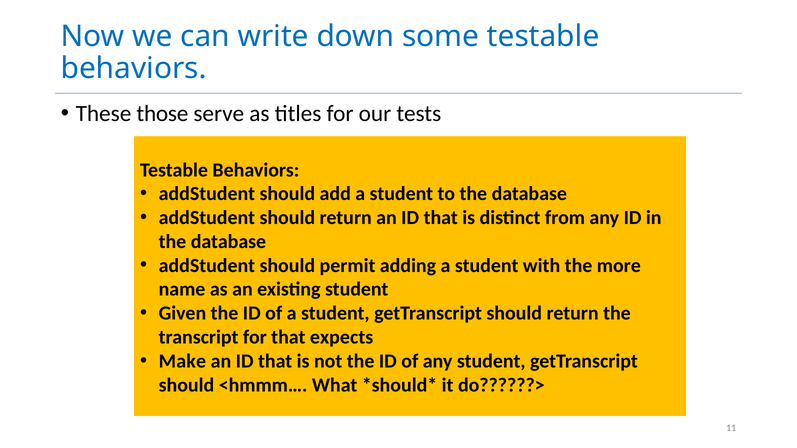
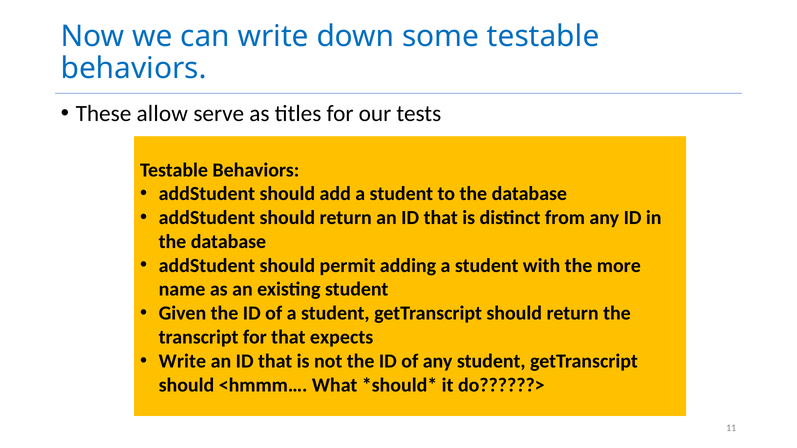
those: those -> allow (162, 113)
Make: Make -> Write (182, 361)
